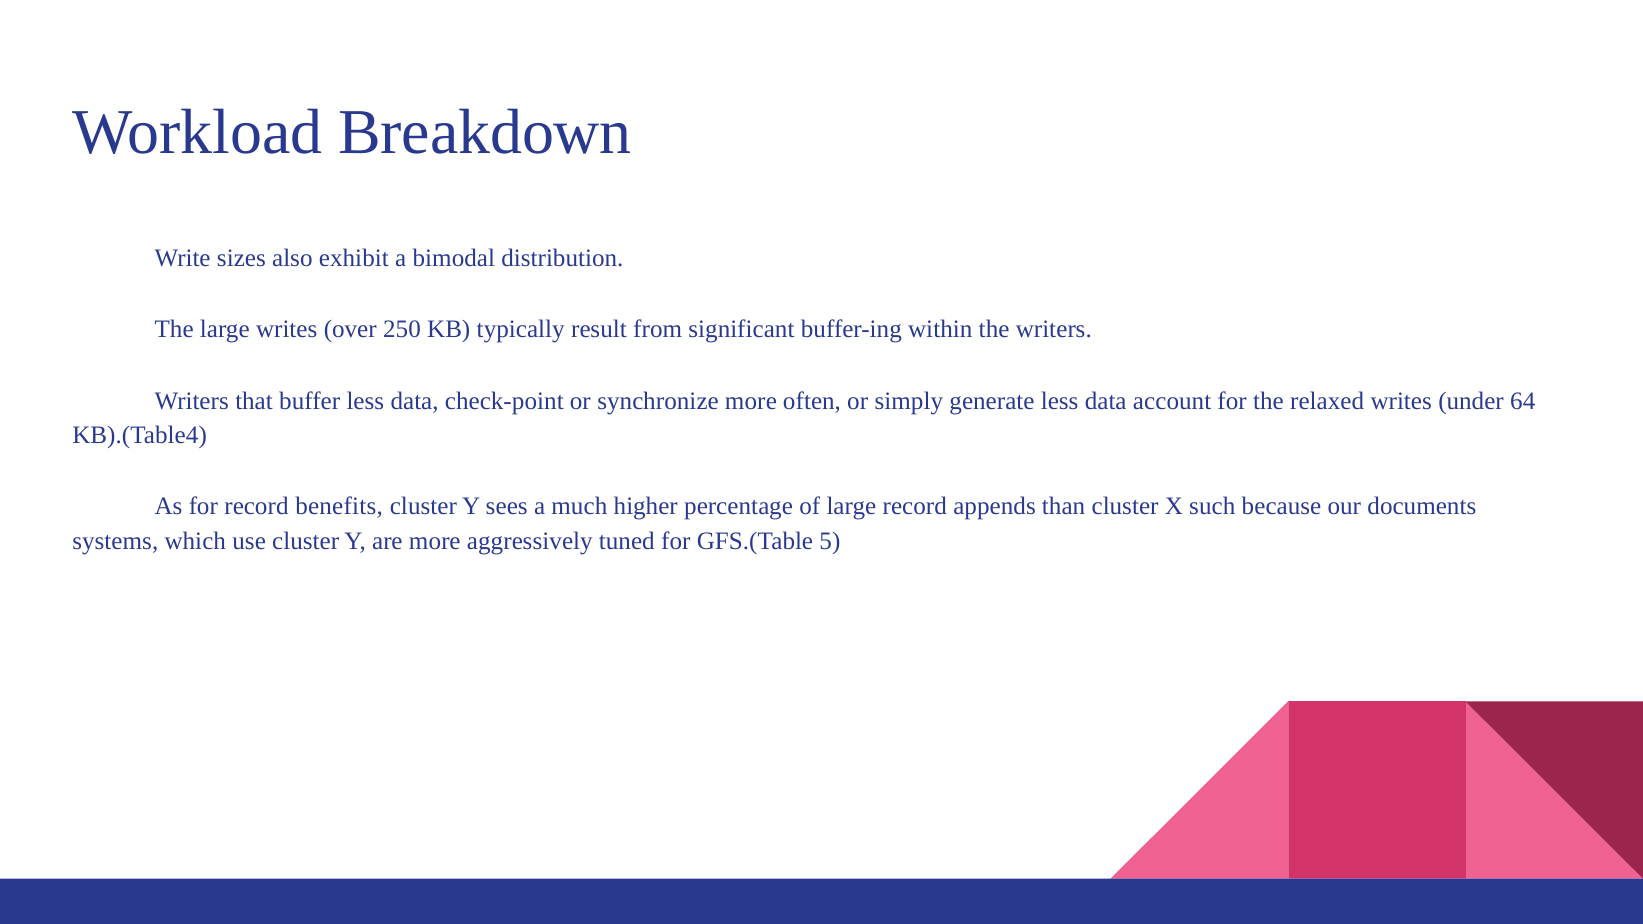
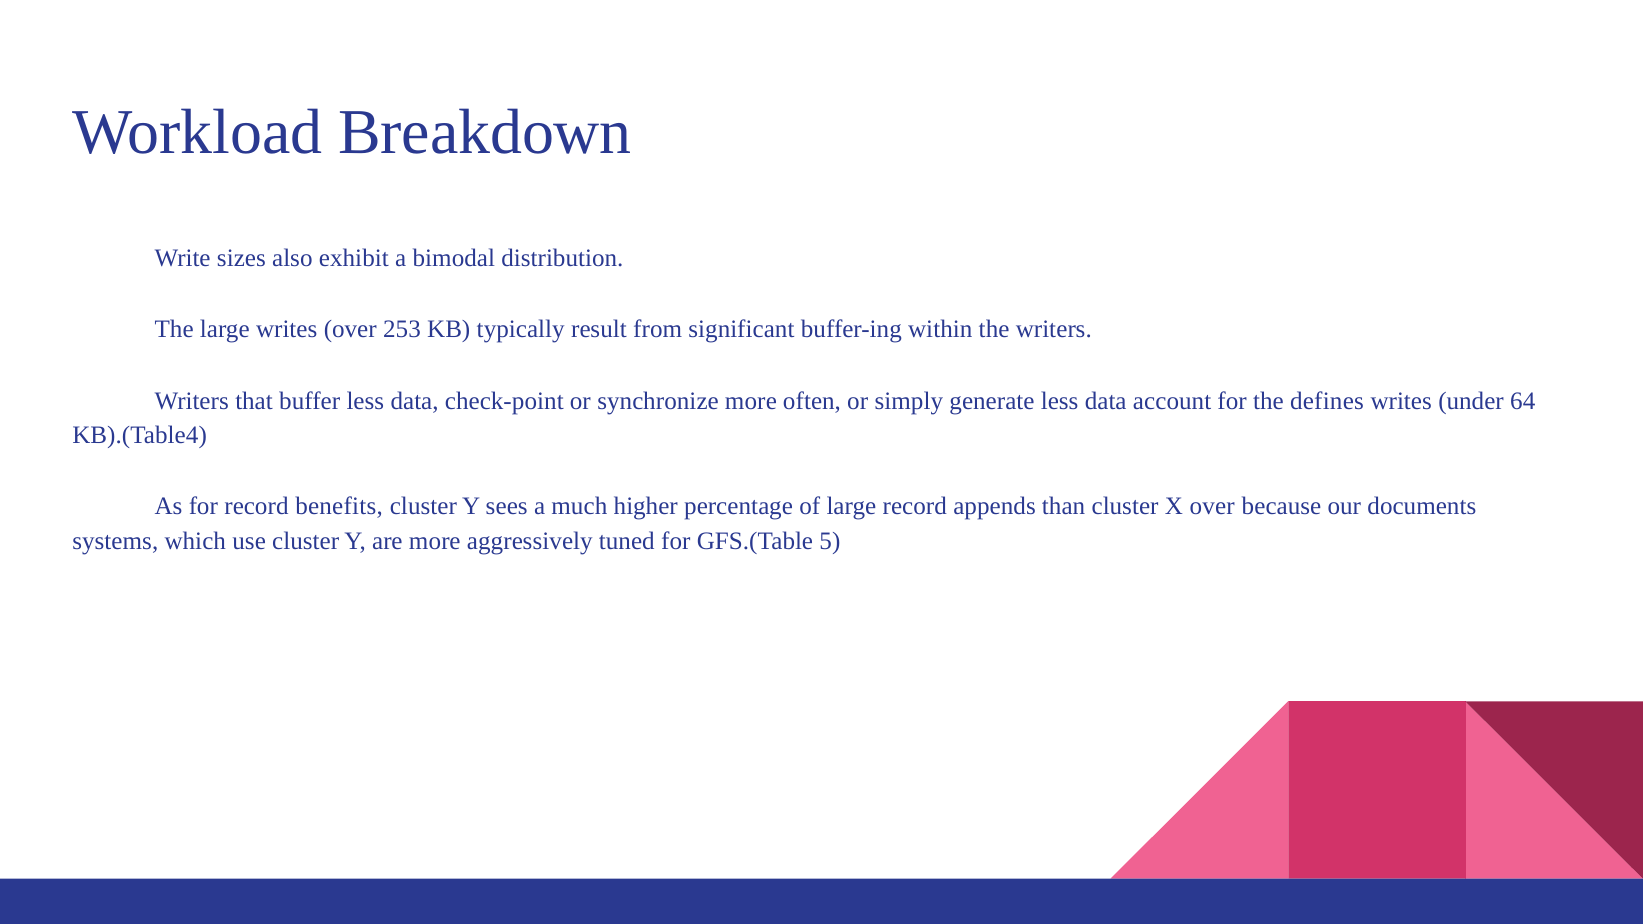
250: 250 -> 253 (402, 330)
relaxed: relaxed -> defines (1327, 401)
X such: such -> over (1212, 507)
